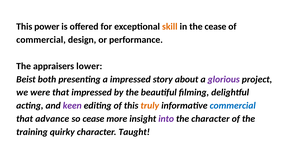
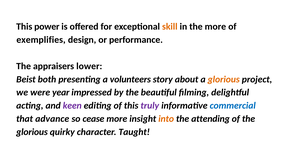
the cease: cease -> more (215, 27)
commercial: commercial -> exemplifies (41, 40)
a impressed: impressed -> volunteers (130, 79)
glorious colour: purple -> orange (224, 79)
were that: that -> year (61, 93)
truly colour: orange -> purple (150, 106)
into colour: purple -> orange (166, 119)
the character: character -> attending (210, 119)
training: training -> glorious (32, 132)
